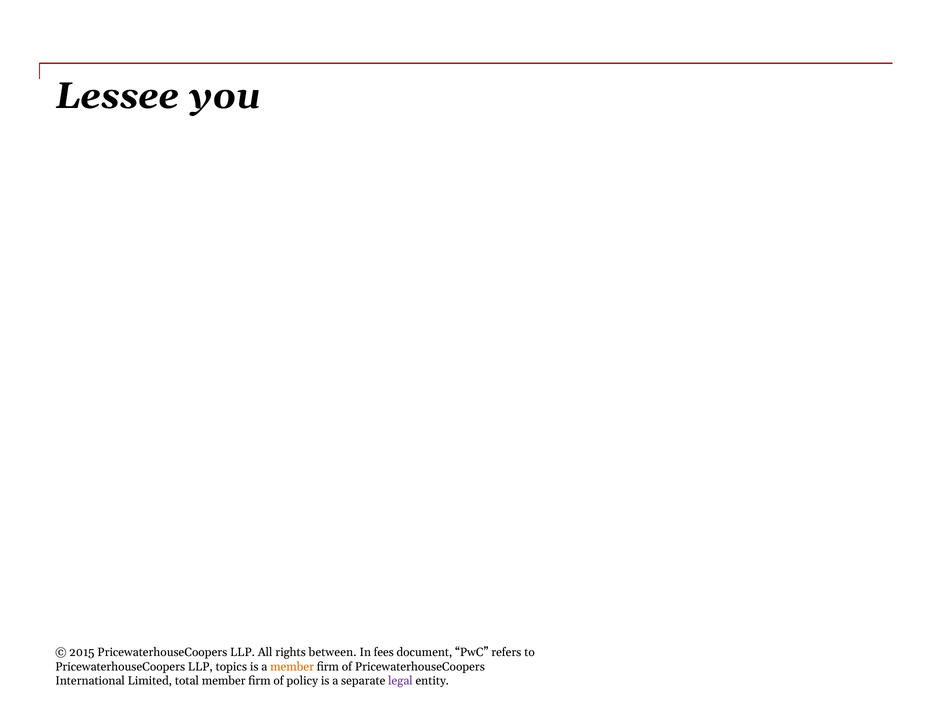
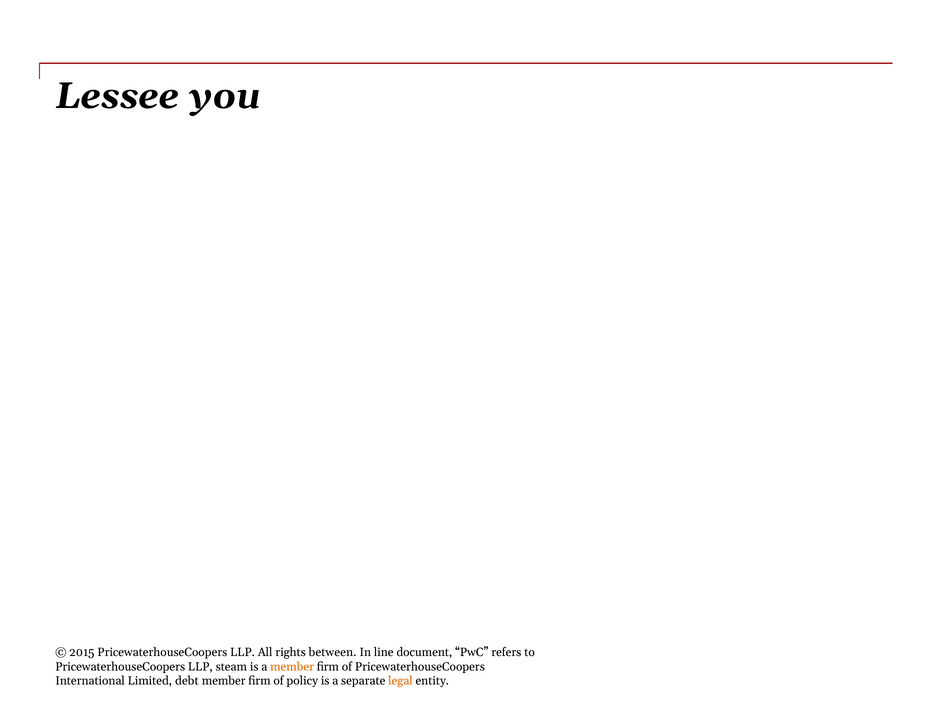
fees: fees -> line (384, 652)
topics: topics -> steam (231, 667)
total: total -> debt (187, 681)
legal colour: purple -> orange (400, 681)
